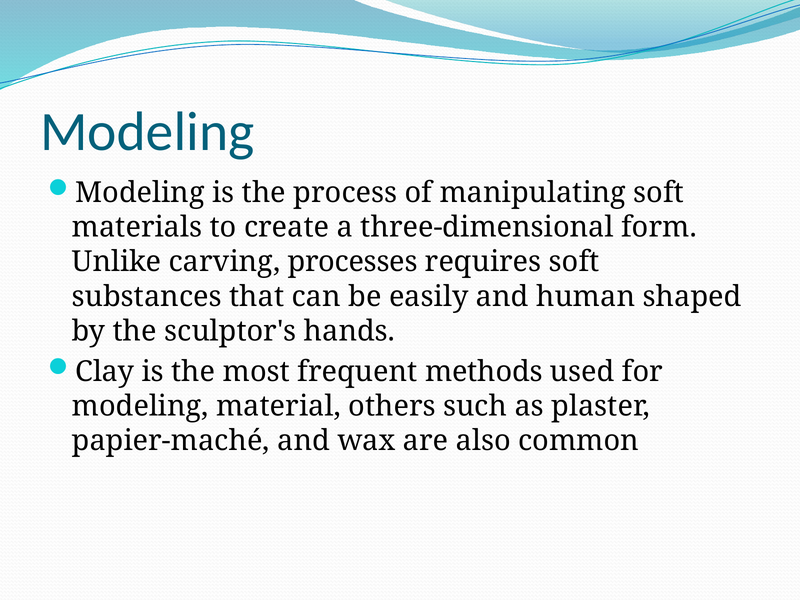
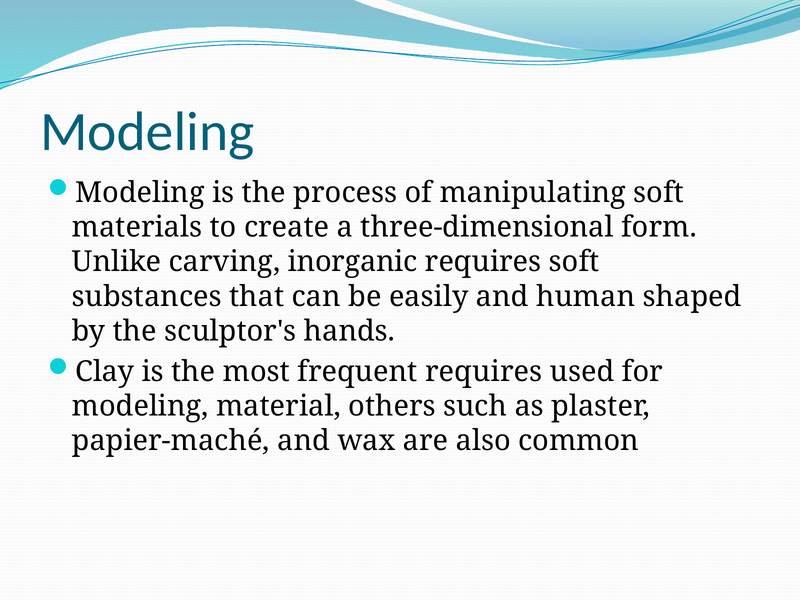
processes: processes -> inorganic (353, 262)
frequent methods: methods -> requires (484, 372)
